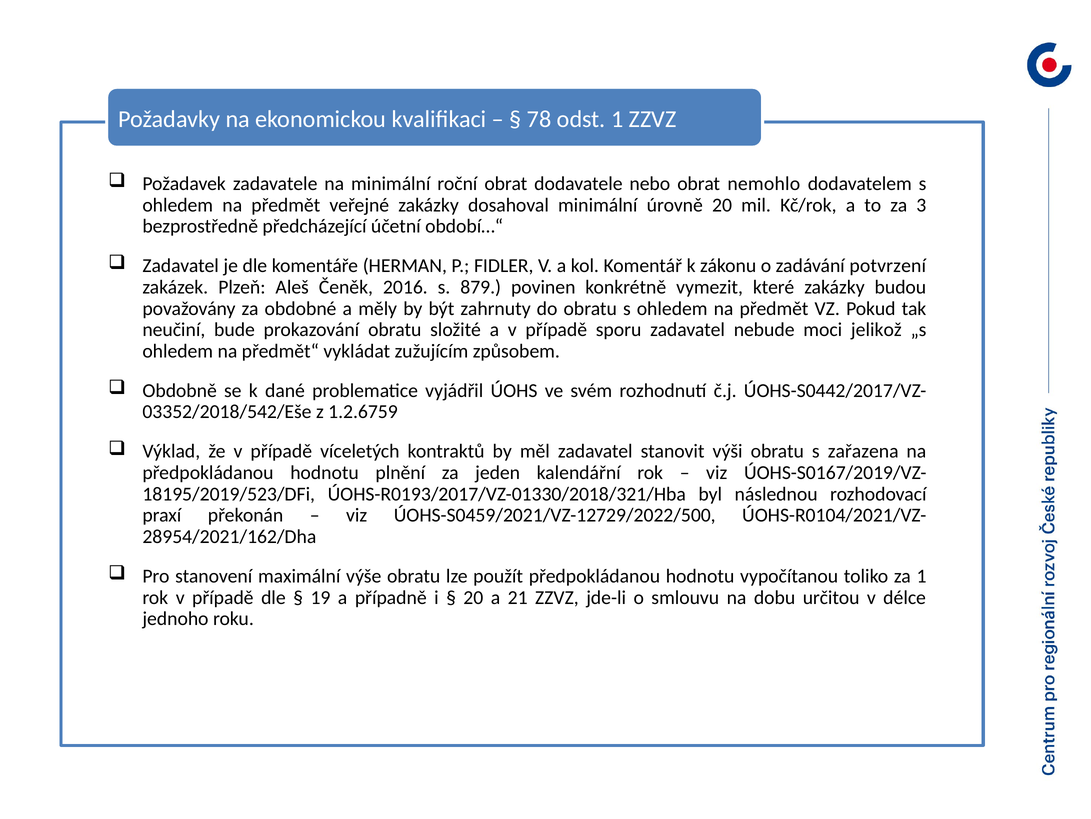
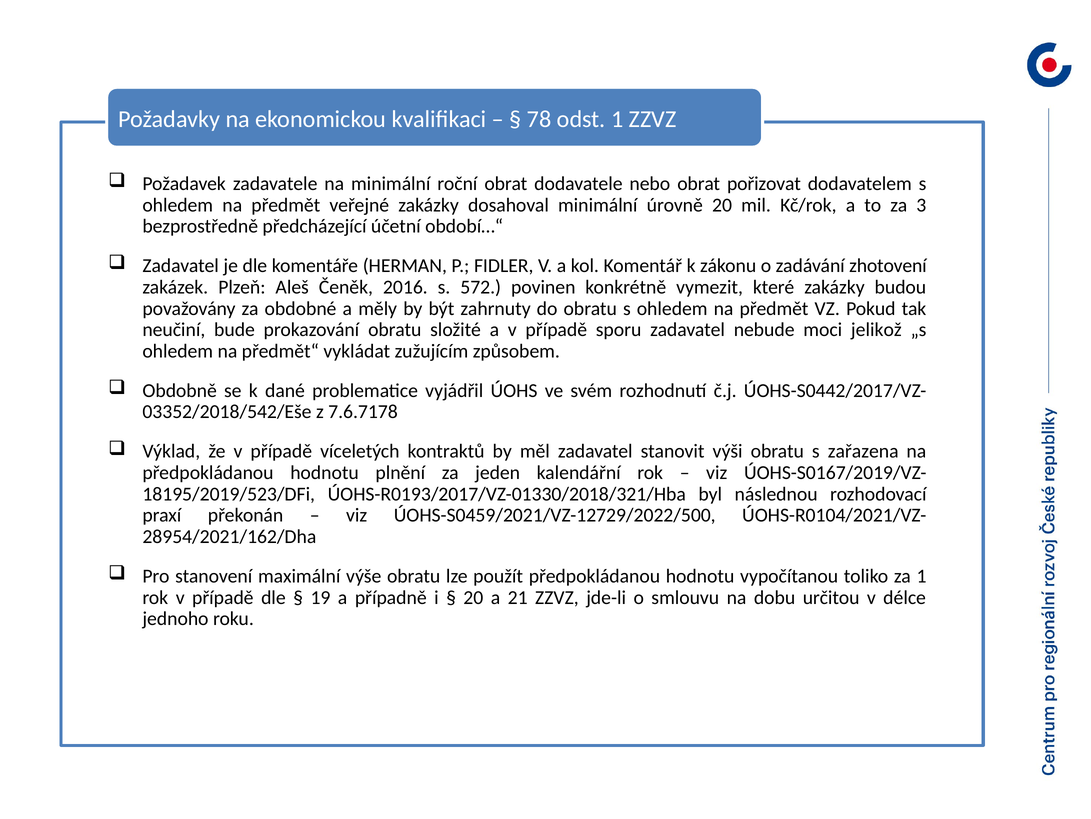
nemohlo: nemohlo -> pořizovat (764, 184)
potvrzení: potvrzení -> zhotovení (888, 266)
879: 879 -> 572 (481, 287)
1.2.6759: 1.2.6759 -> 7.6.7178 (363, 412)
